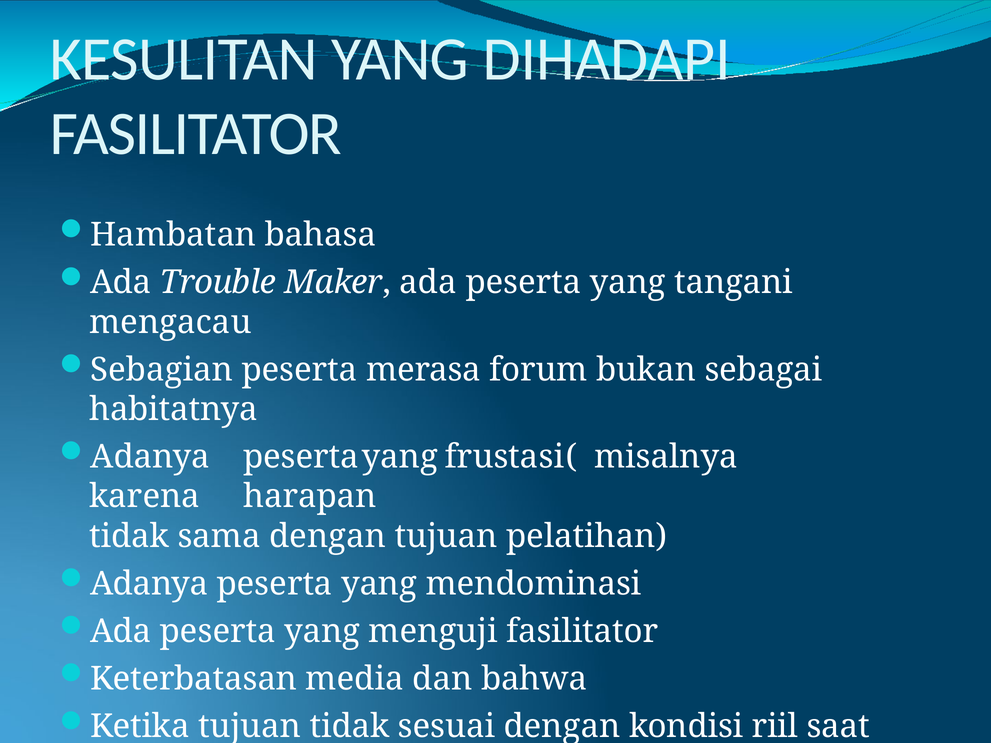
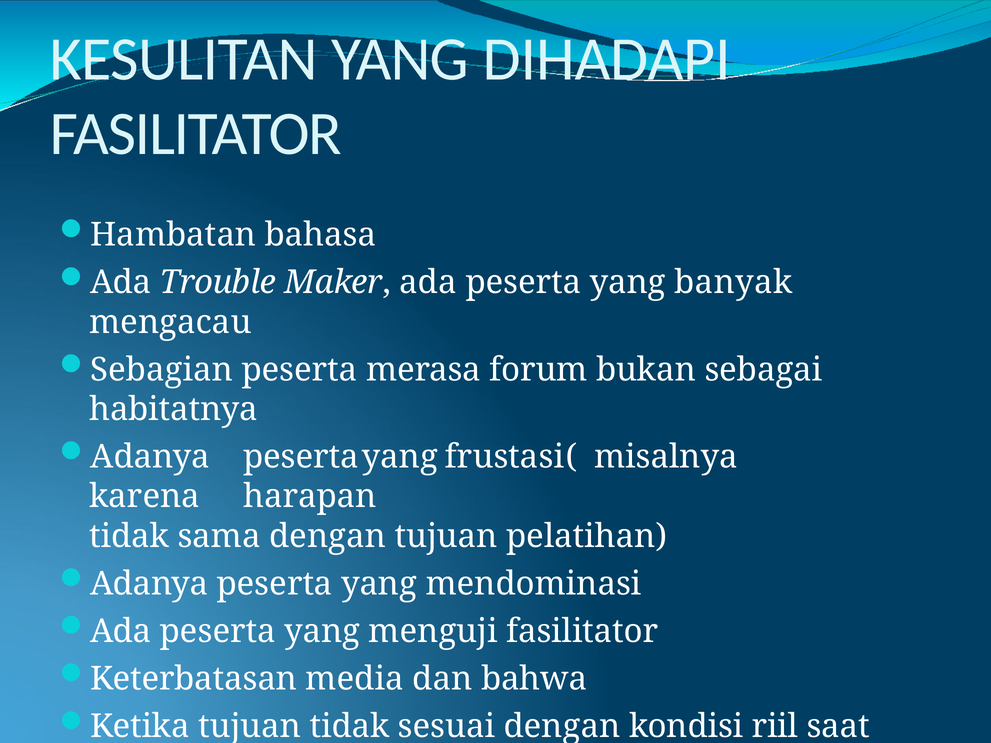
tangani: tangani -> banyak (733, 283)
